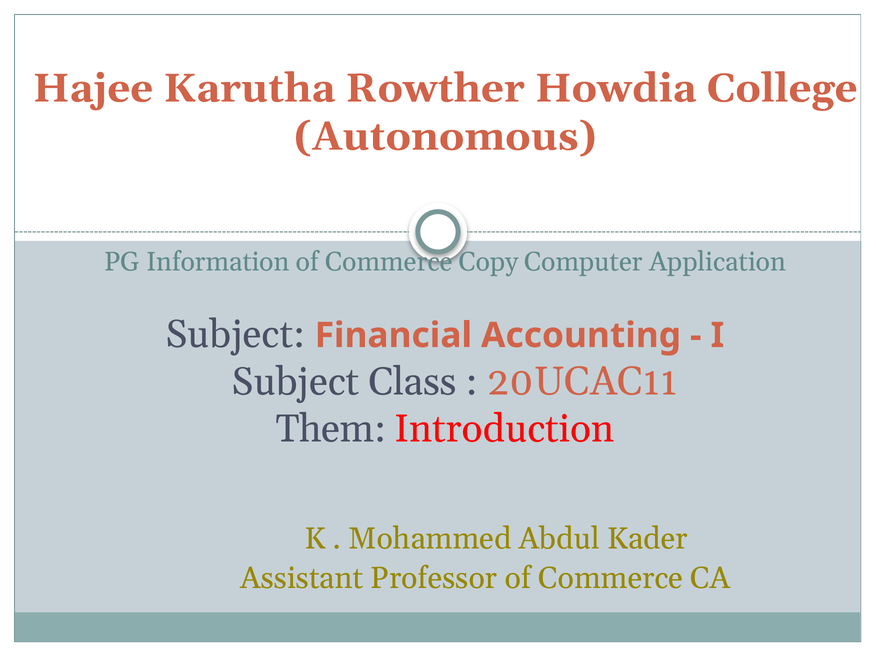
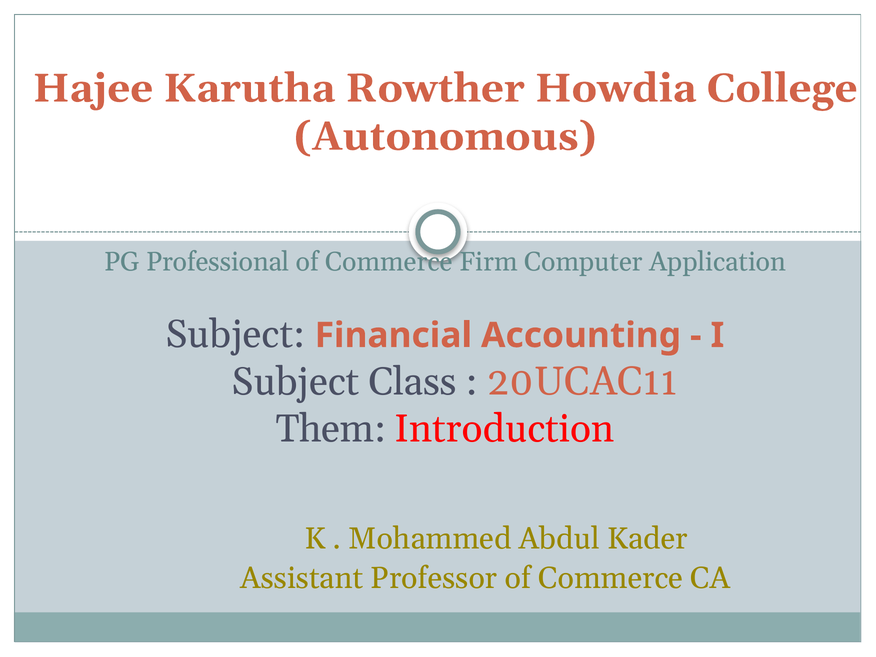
Information: Information -> Professional (218, 262)
Copy: Copy -> Firm (488, 262)
